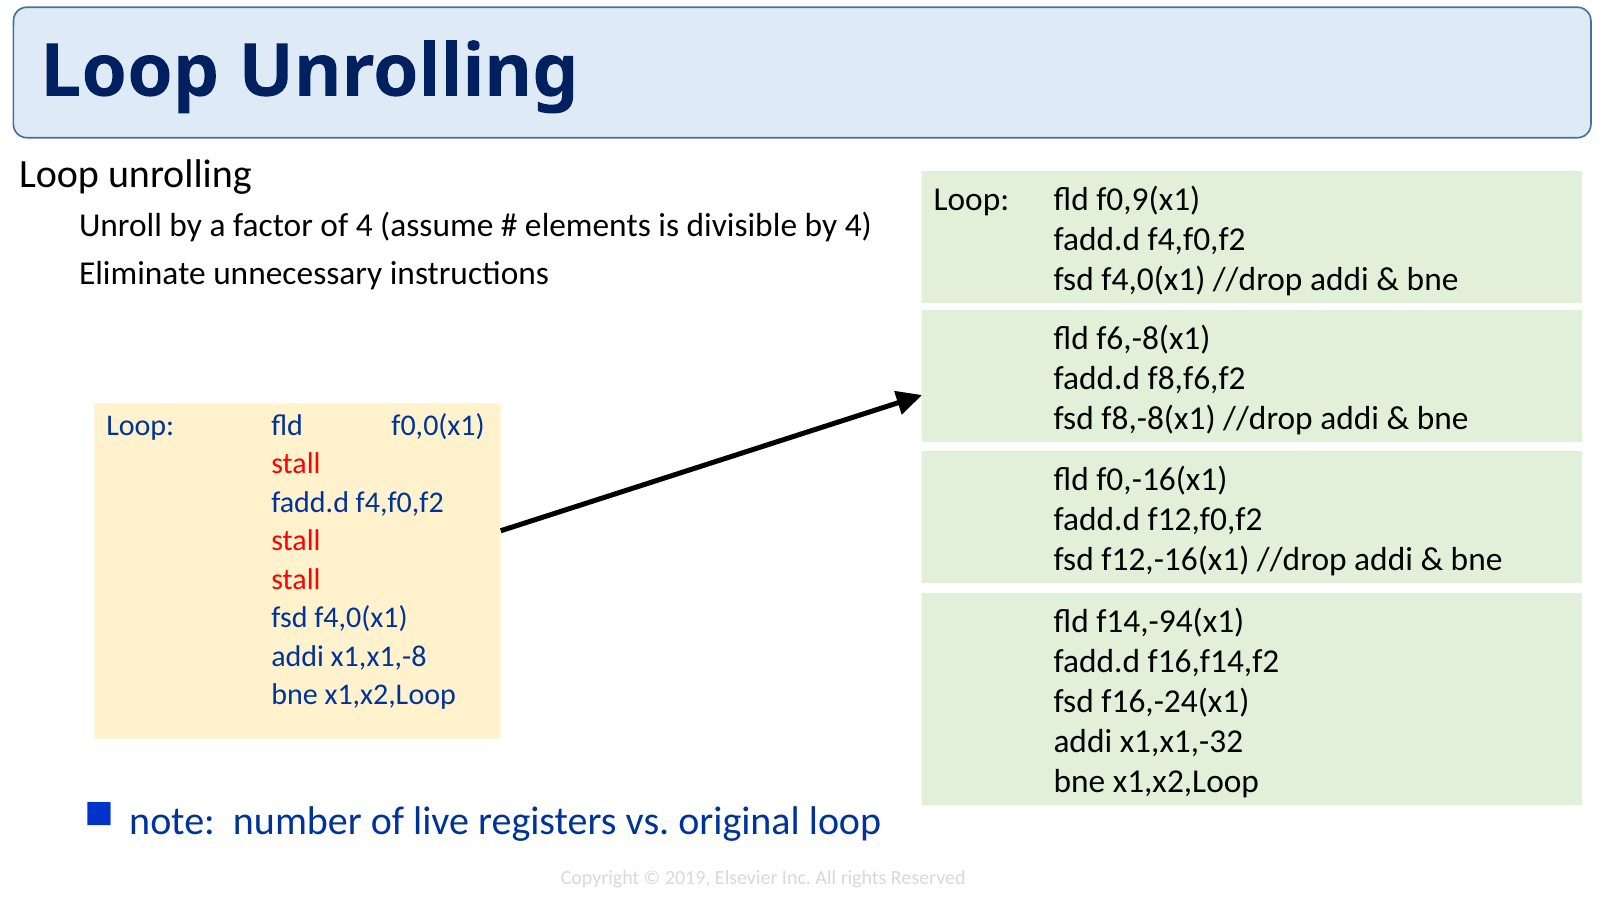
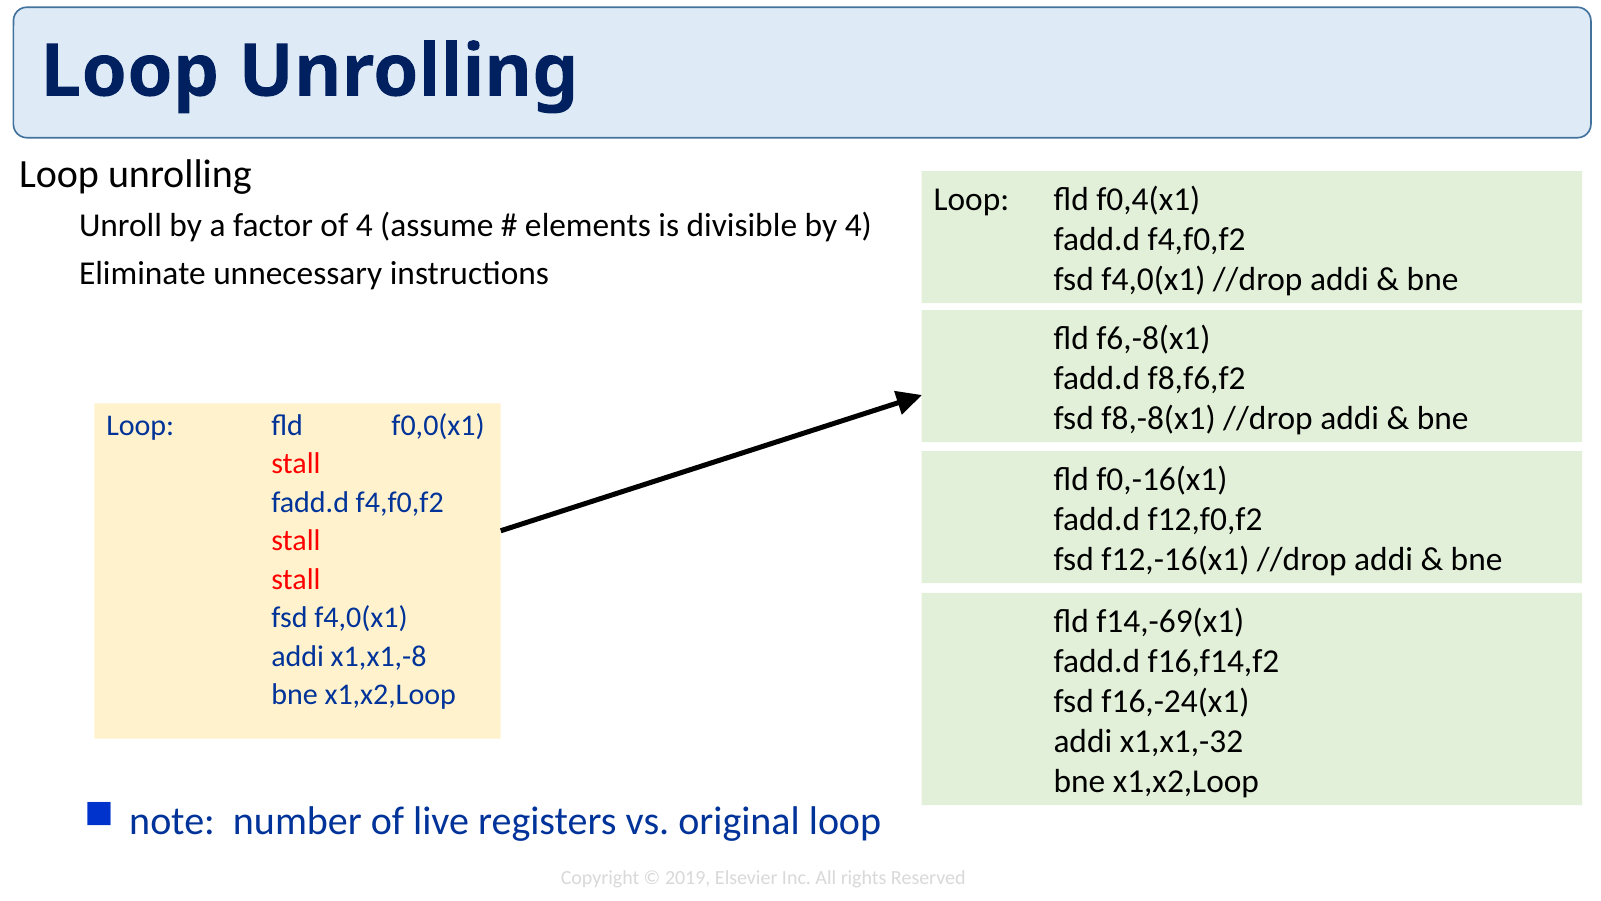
f0,9(x1: f0,9(x1 -> f0,4(x1 (1148, 199)
f14,-94(x1: f14,-94(x1 -> f14,-69(x1 (1170, 621)
